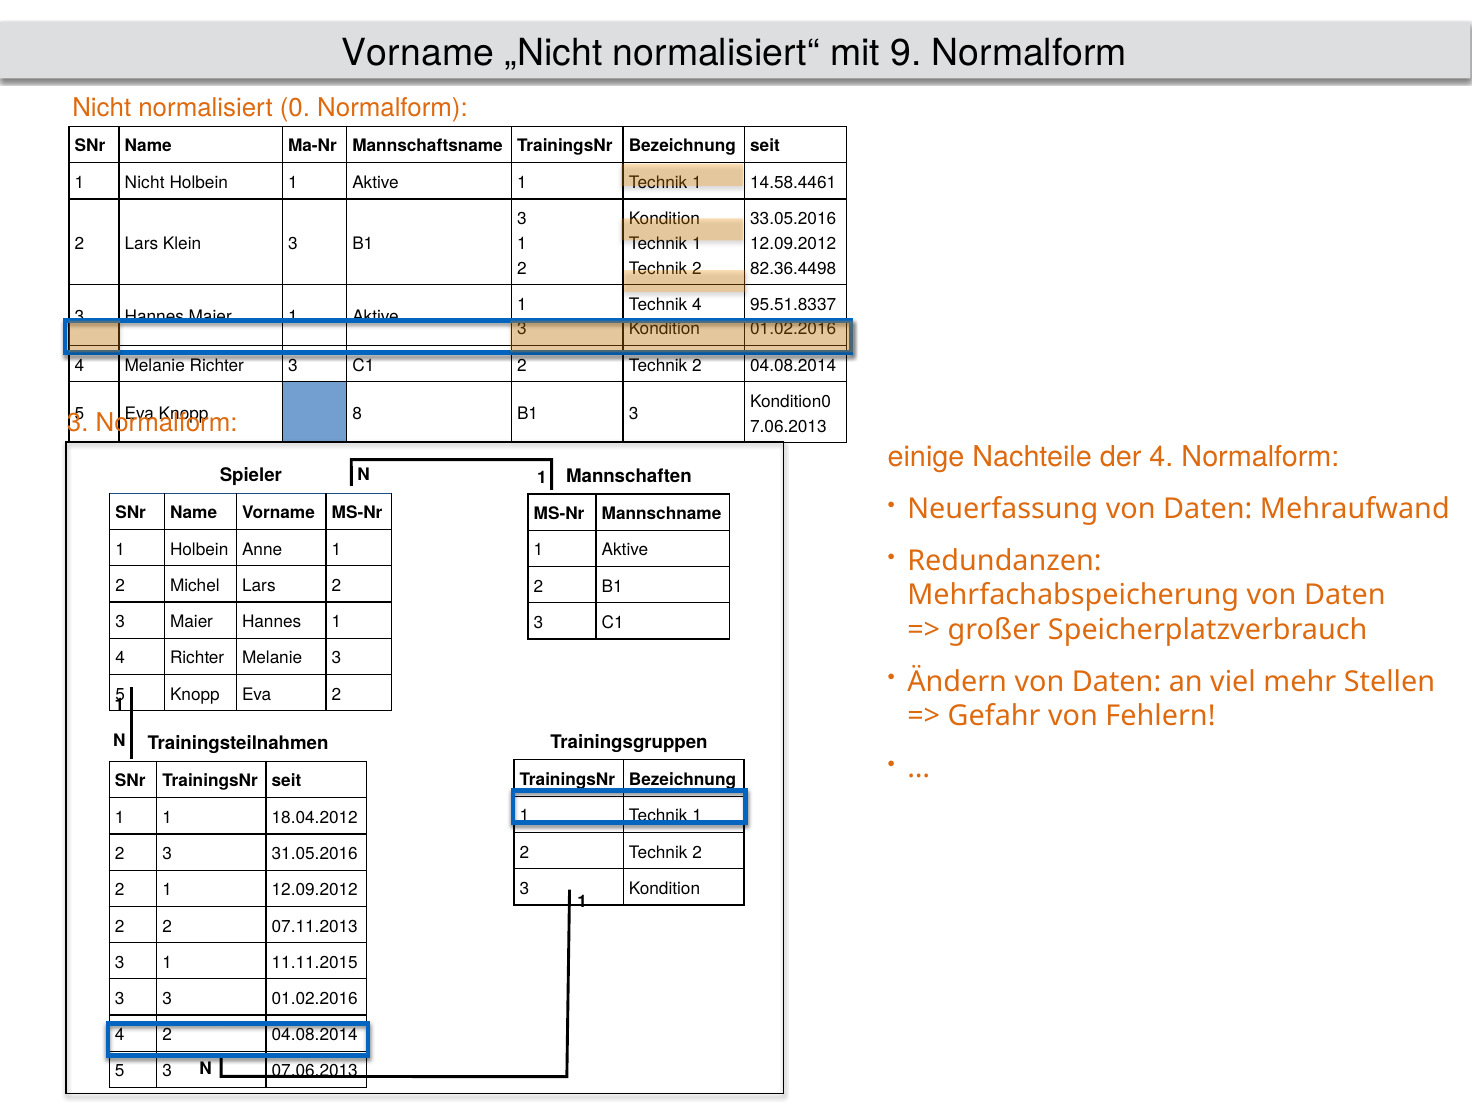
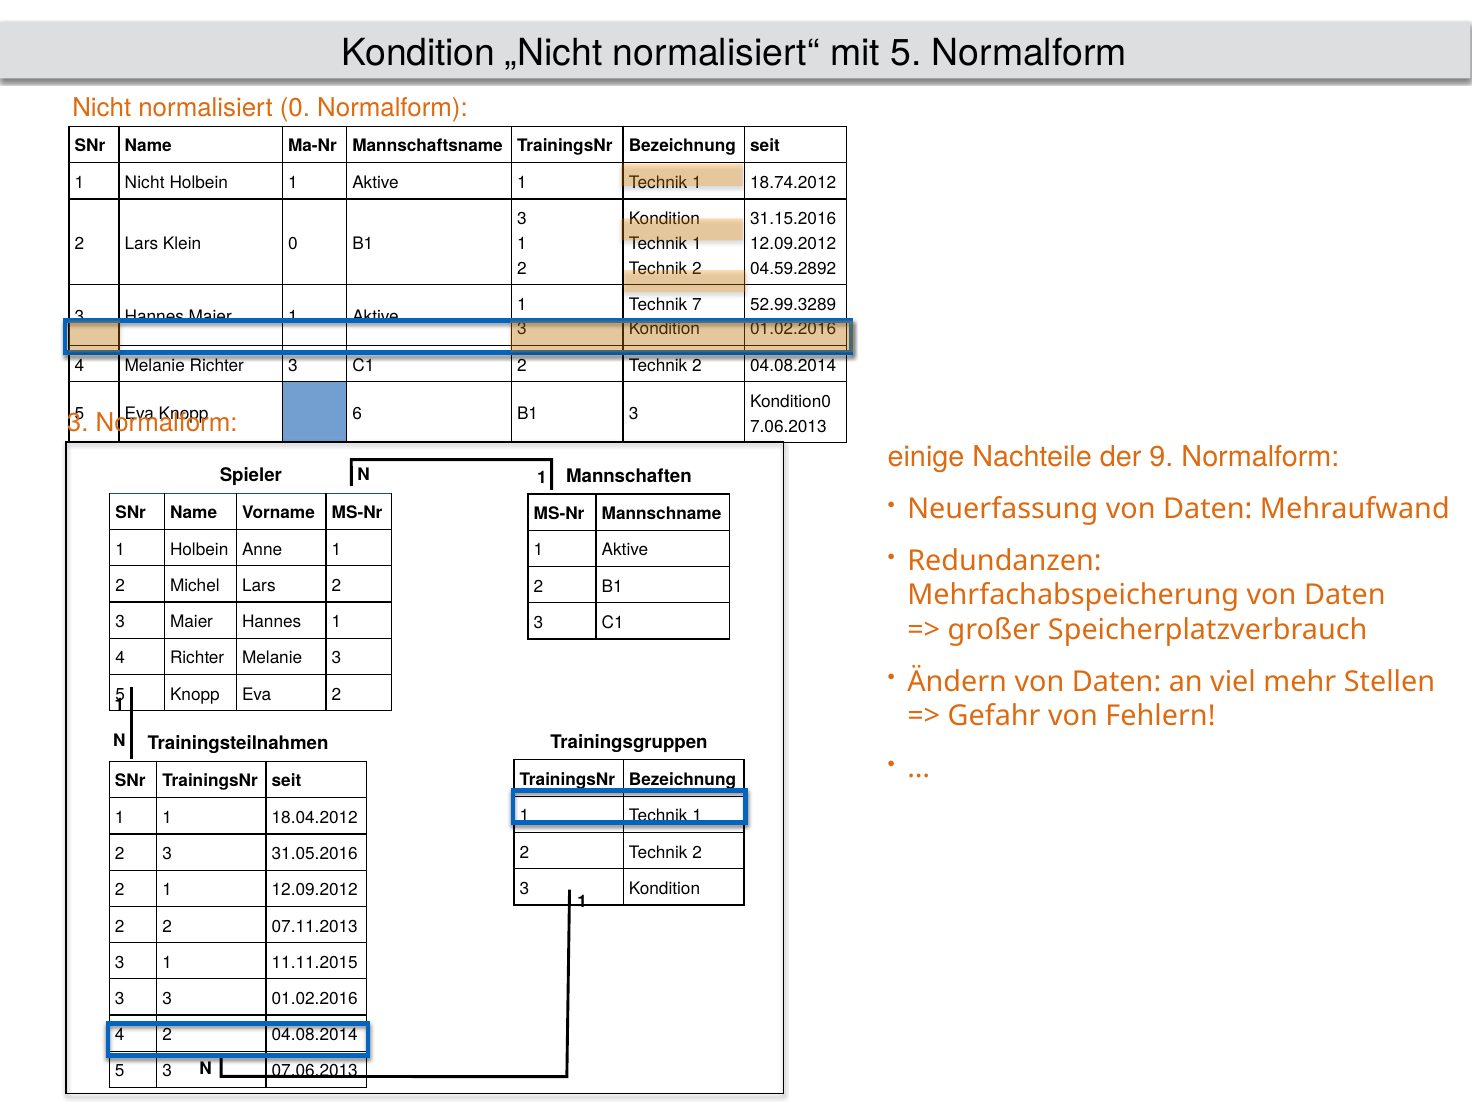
Vorname: Vorname -> Kondition (418, 53)
mit 9: 9 -> 5 (906, 53)
14.58.4461: 14.58.4461 -> 18.74.2012 (793, 183)
33.05.2016: 33.05.2016 -> 31.15.2016 (793, 219)
Klein 3: 3 -> 0 (293, 244)
82.36.4498: 82.36.4498 -> 04.59.2892 (793, 268)
Technik 4: 4 -> 7 (697, 305)
95.51.8337: 95.51.8337 -> 52.99.3289 (793, 305)
8: 8 -> 6 (357, 414)
der 4: 4 -> 9 (1161, 457)
